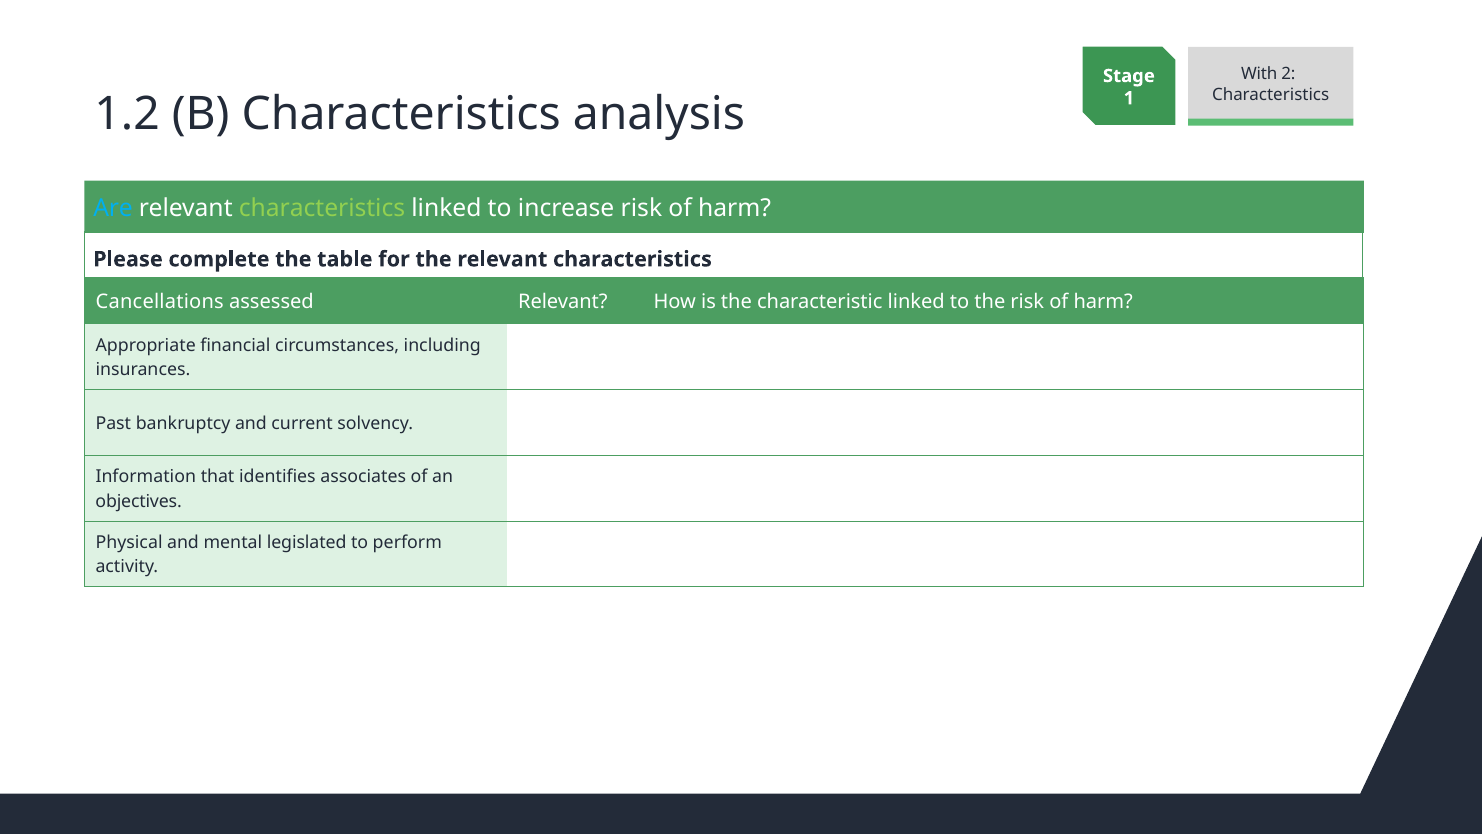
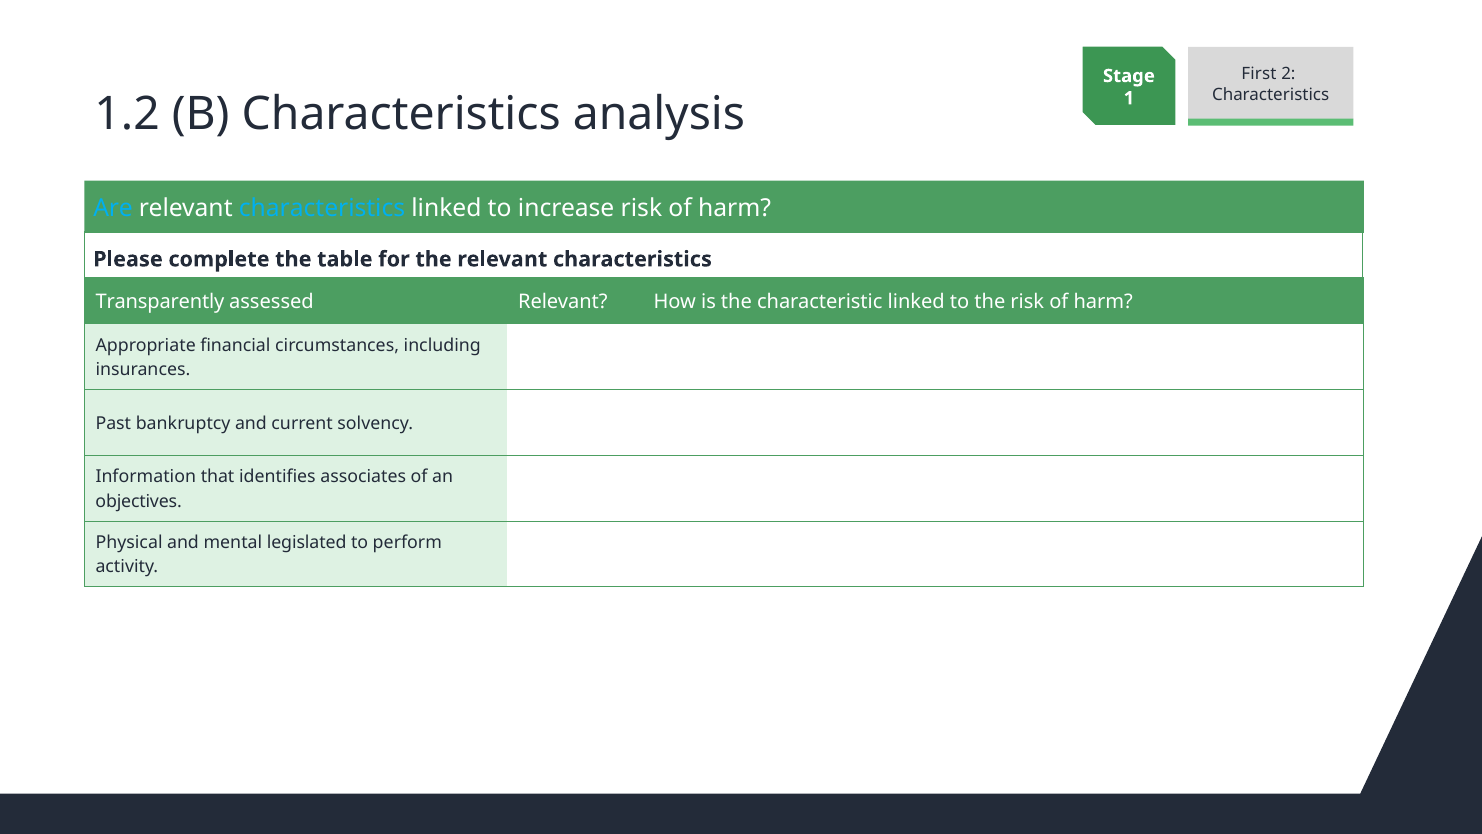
With: With -> First (1259, 74)
characteristics colour: light green -> light blue (322, 208)
Cancellations: Cancellations -> Transparently (160, 302)
